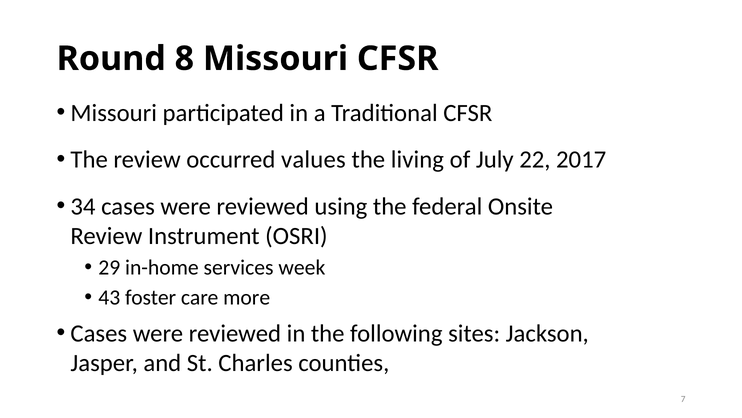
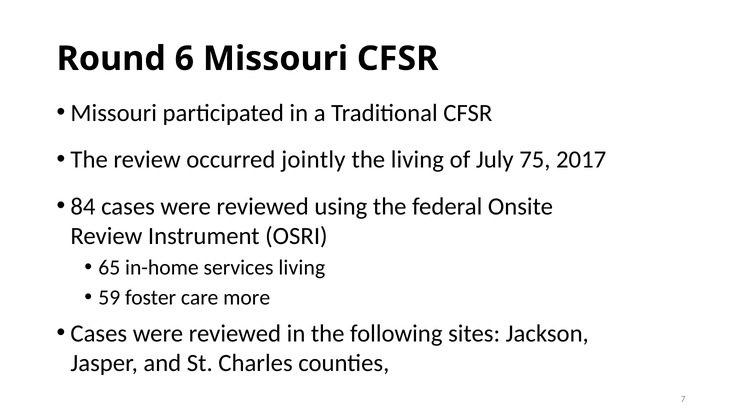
8: 8 -> 6 (184, 59)
values: values -> jointly (313, 159)
22: 22 -> 75 (535, 159)
34: 34 -> 84 (83, 206)
29: 29 -> 65 (109, 267)
services week: week -> living (302, 267)
43: 43 -> 59 (109, 297)
